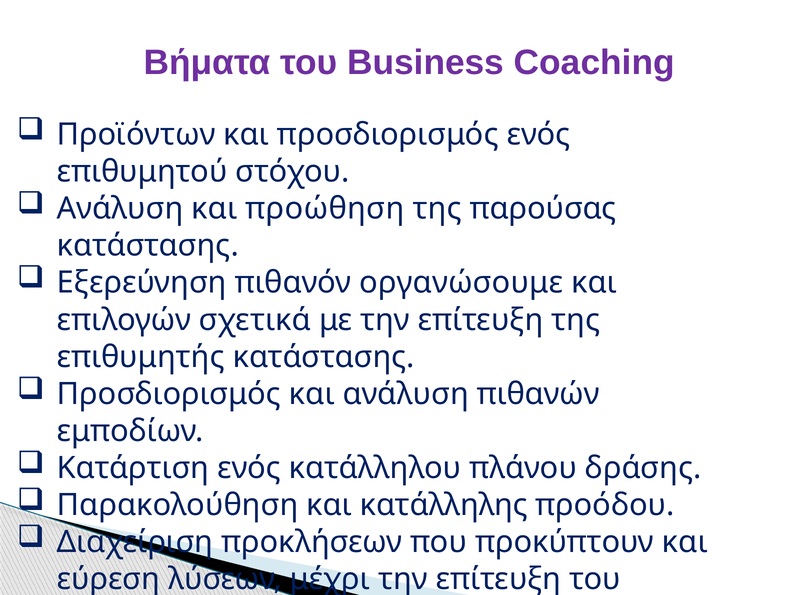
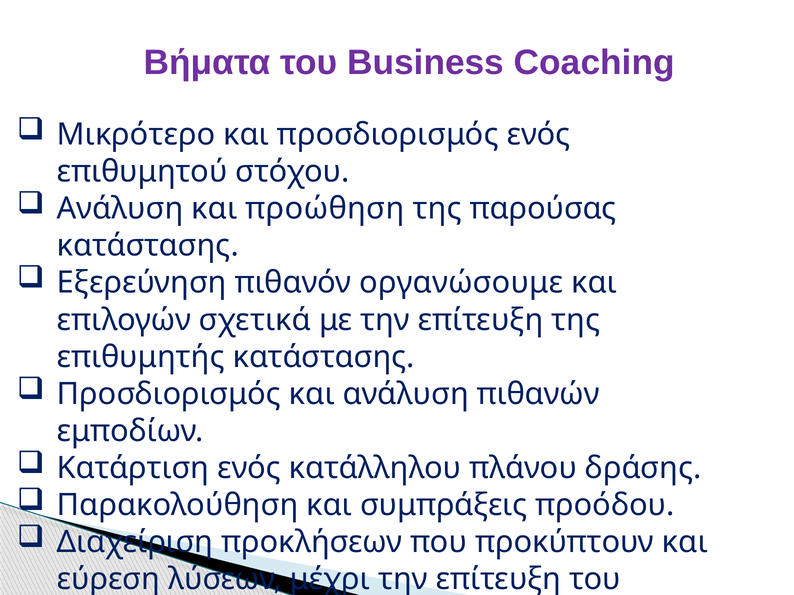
Προϊόντων: Προϊόντων -> Μικρότερο (136, 135)
κατάλληλης: κατάλληλης -> συμπράξεις (444, 505)
